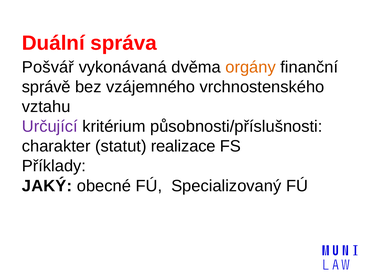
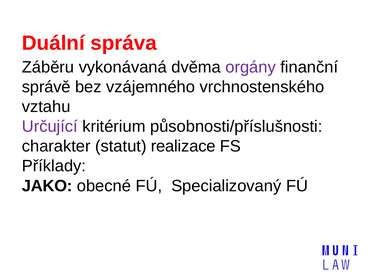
Pošvář: Pošvář -> Záběru (48, 67)
orgány colour: orange -> purple (251, 67)
JAKÝ: JAKÝ -> JAKO (47, 186)
